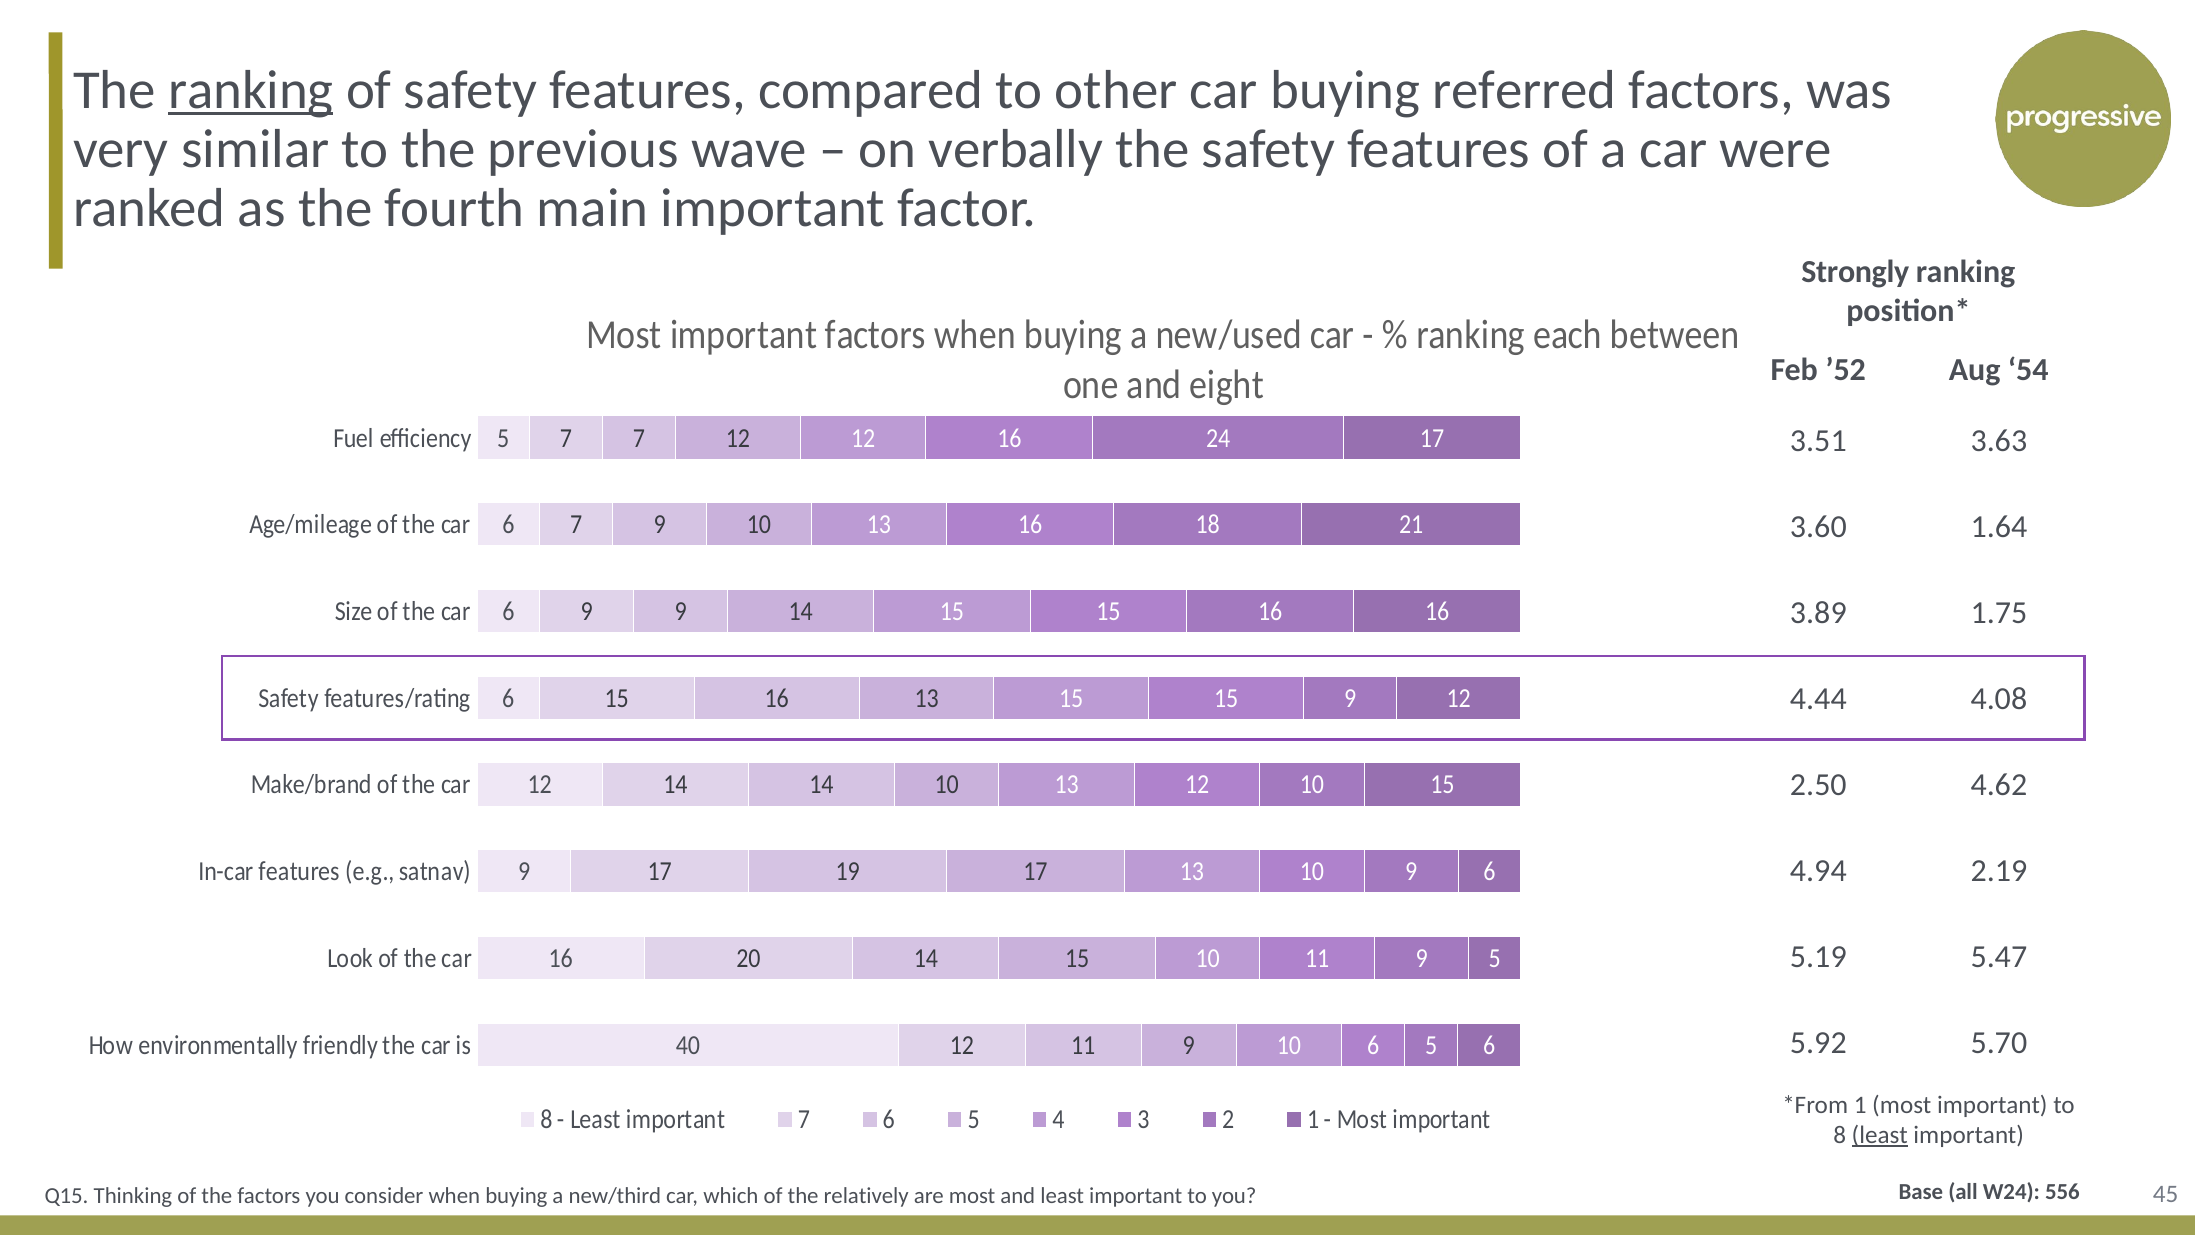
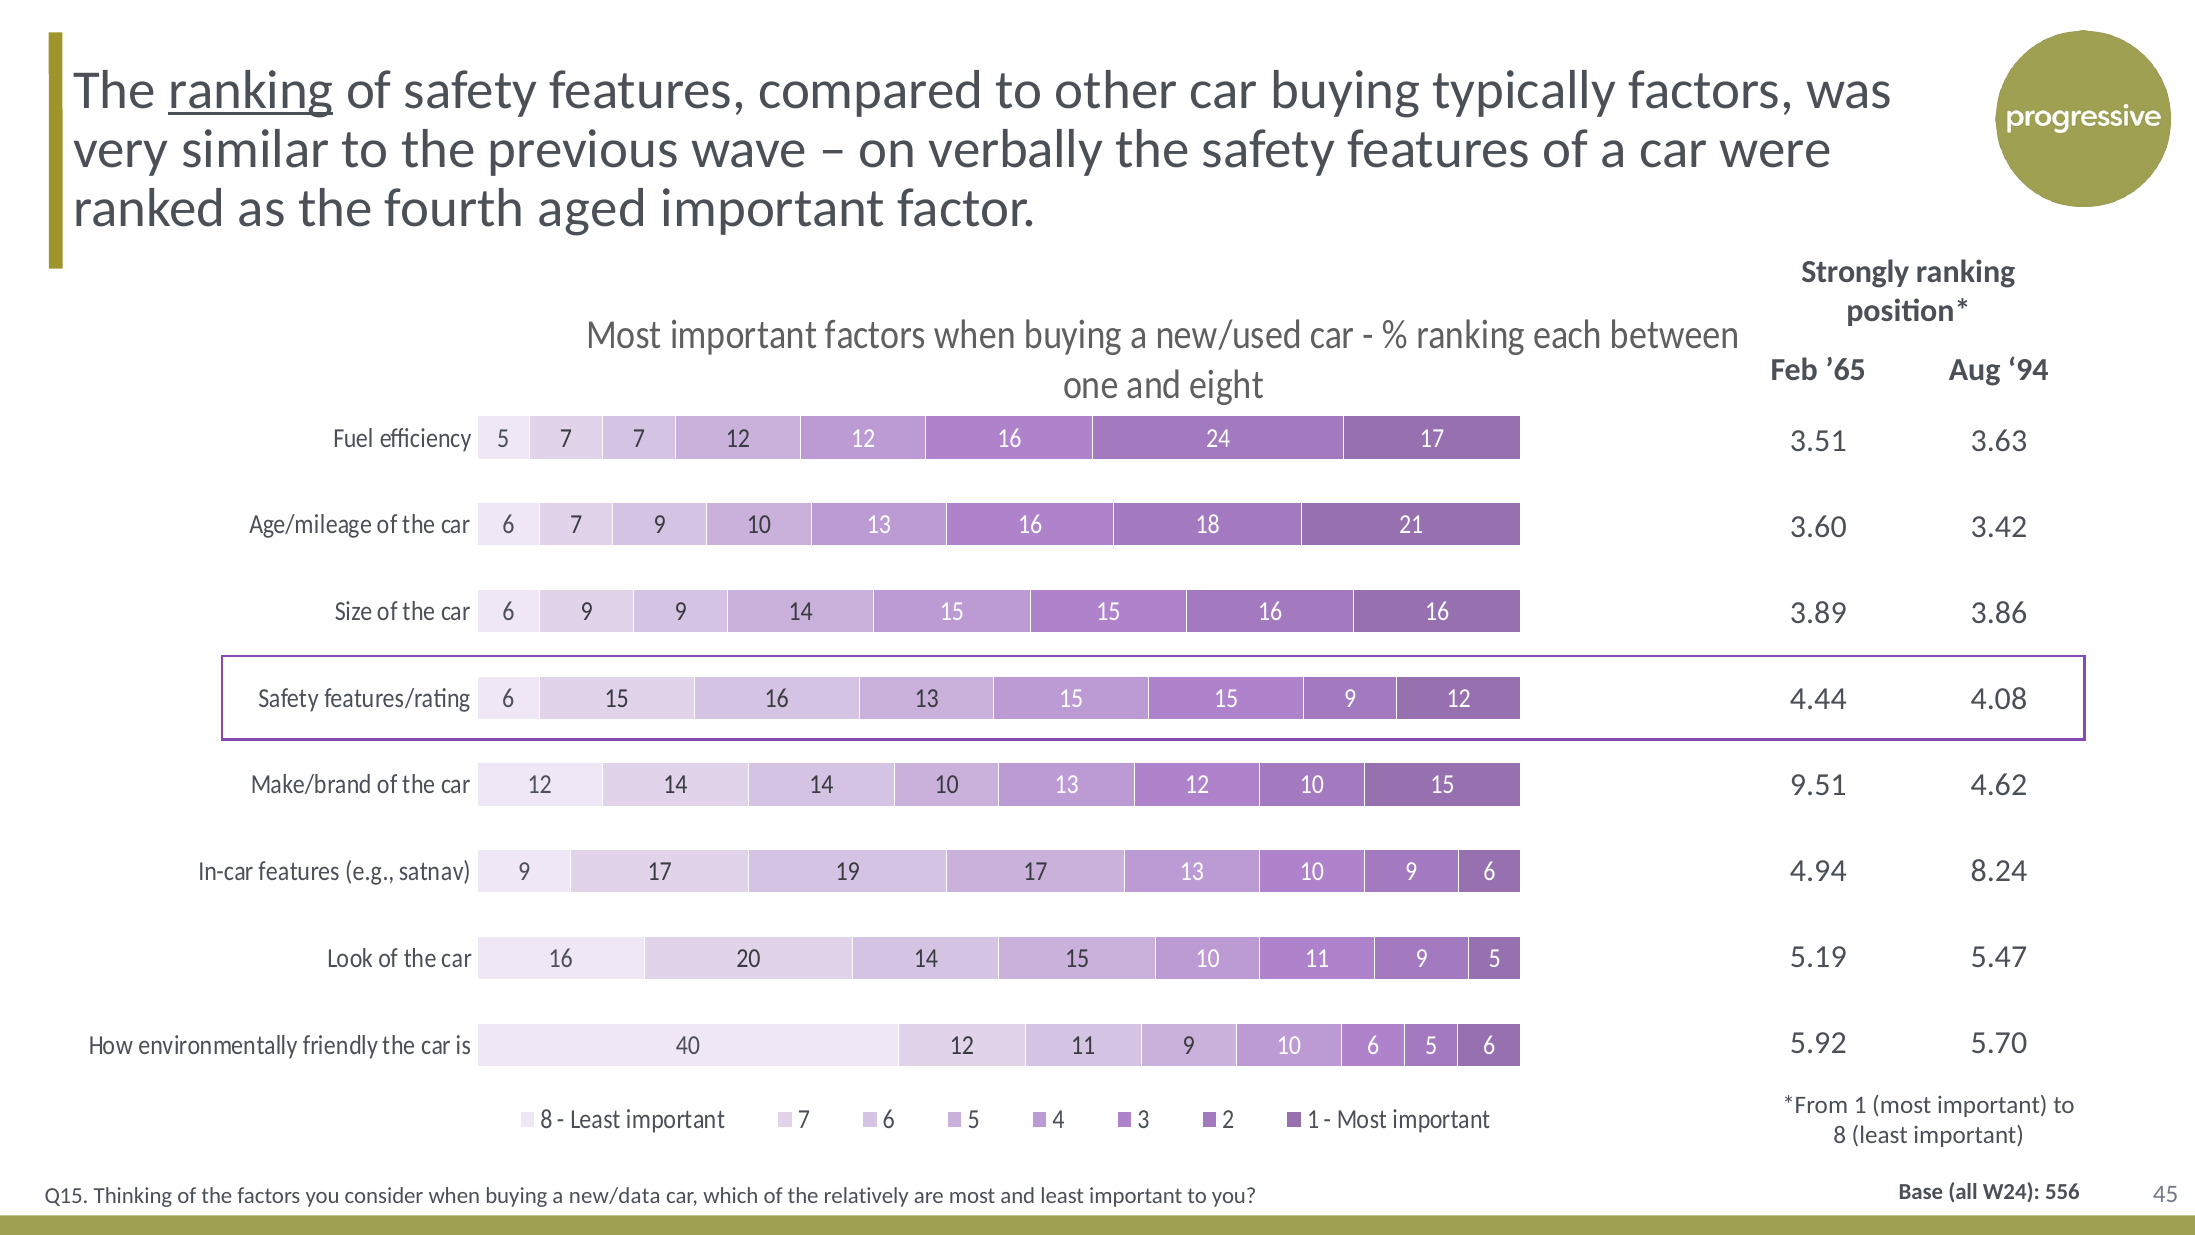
referred: referred -> typically (1524, 90)
main: main -> aged (592, 208)
’52: ’52 -> ’65 (1846, 369)
54: 54 -> 94 (2028, 369)
1.64: 1.64 -> 3.42 (1999, 527)
1.75: 1.75 -> 3.86 (1999, 613)
2.50: 2.50 -> 9.51 (1818, 785)
2.19: 2.19 -> 8.24 (1999, 871)
least underline: present -> none (1880, 1135)
new/third: new/third -> new/data (615, 1196)
